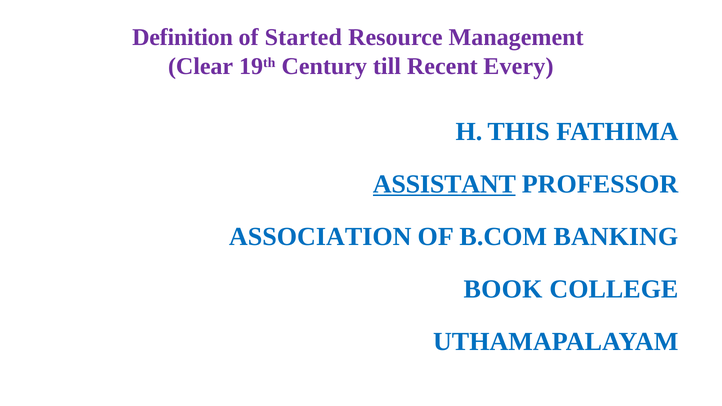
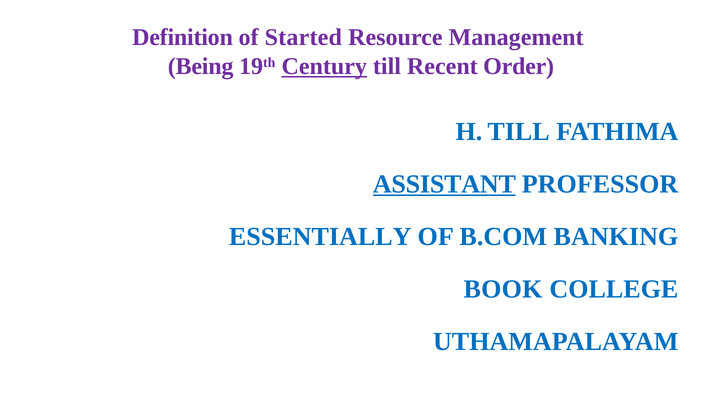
Clear: Clear -> Being (201, 66)
Century underline: none -> present (324, 66)
Every: Every -> Order (519, 66)
H THIS: THIS -> TILL (519, 131)
ASSOCIATION: ASSOCIATION -> ESSENTIALLY (320, 237)
